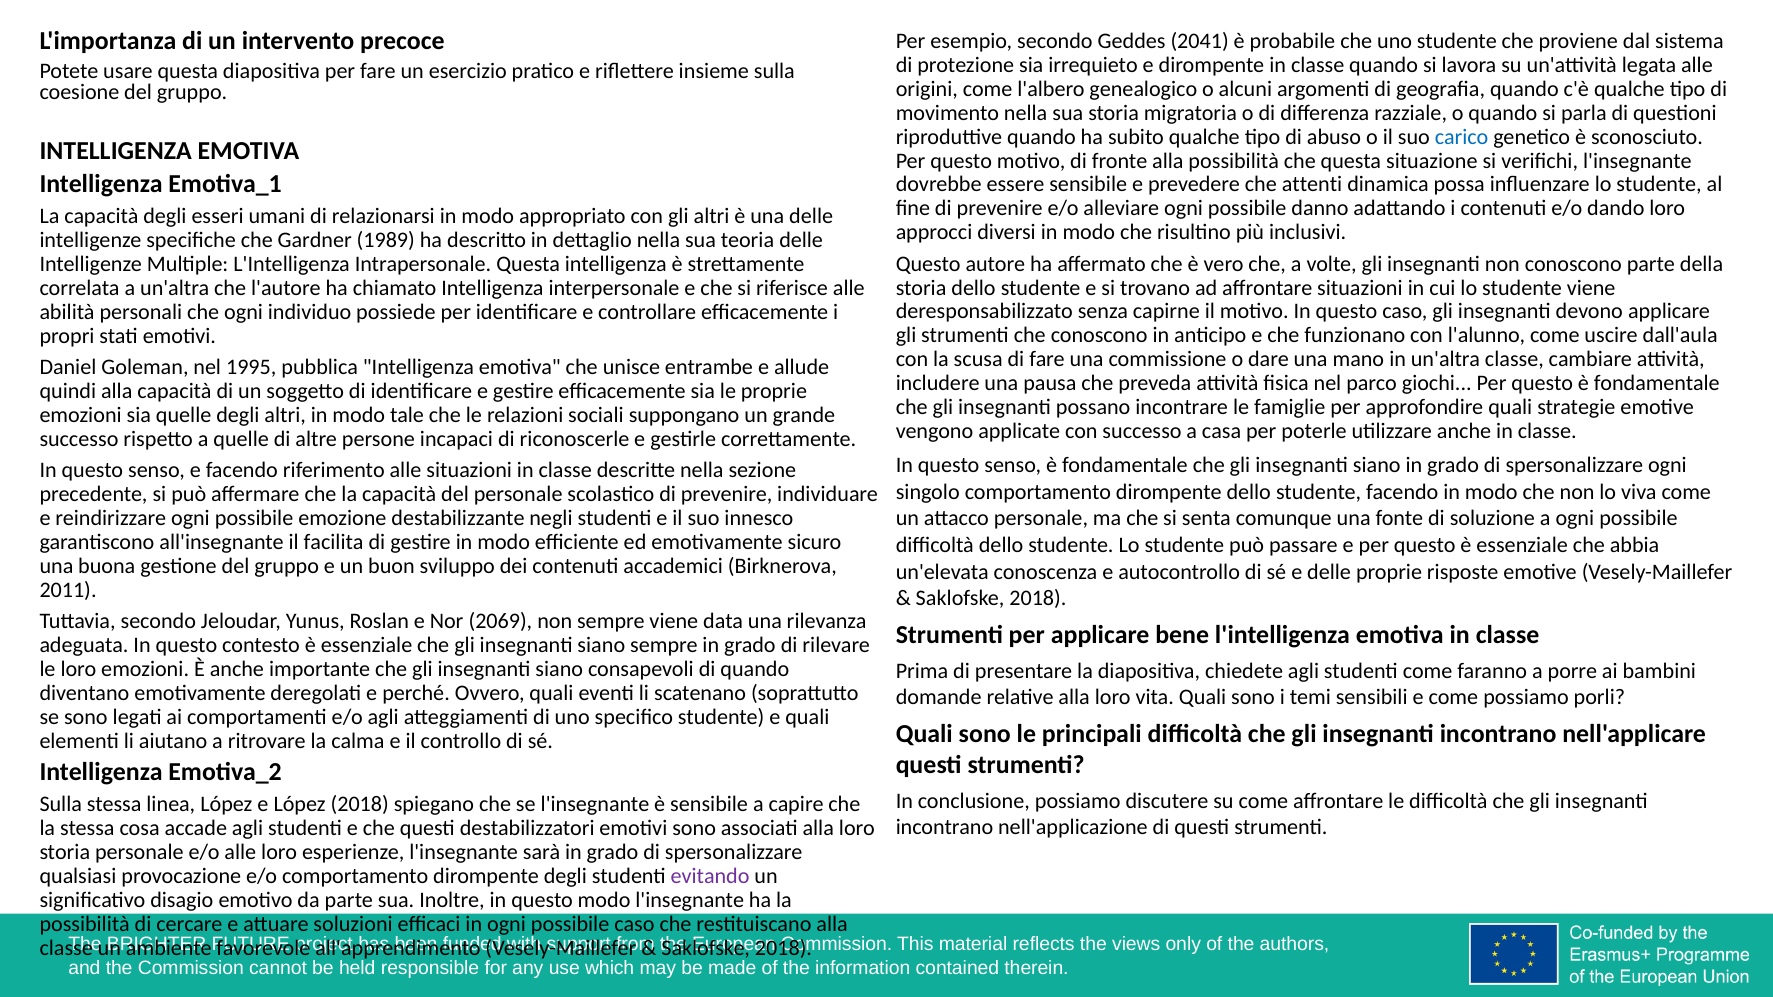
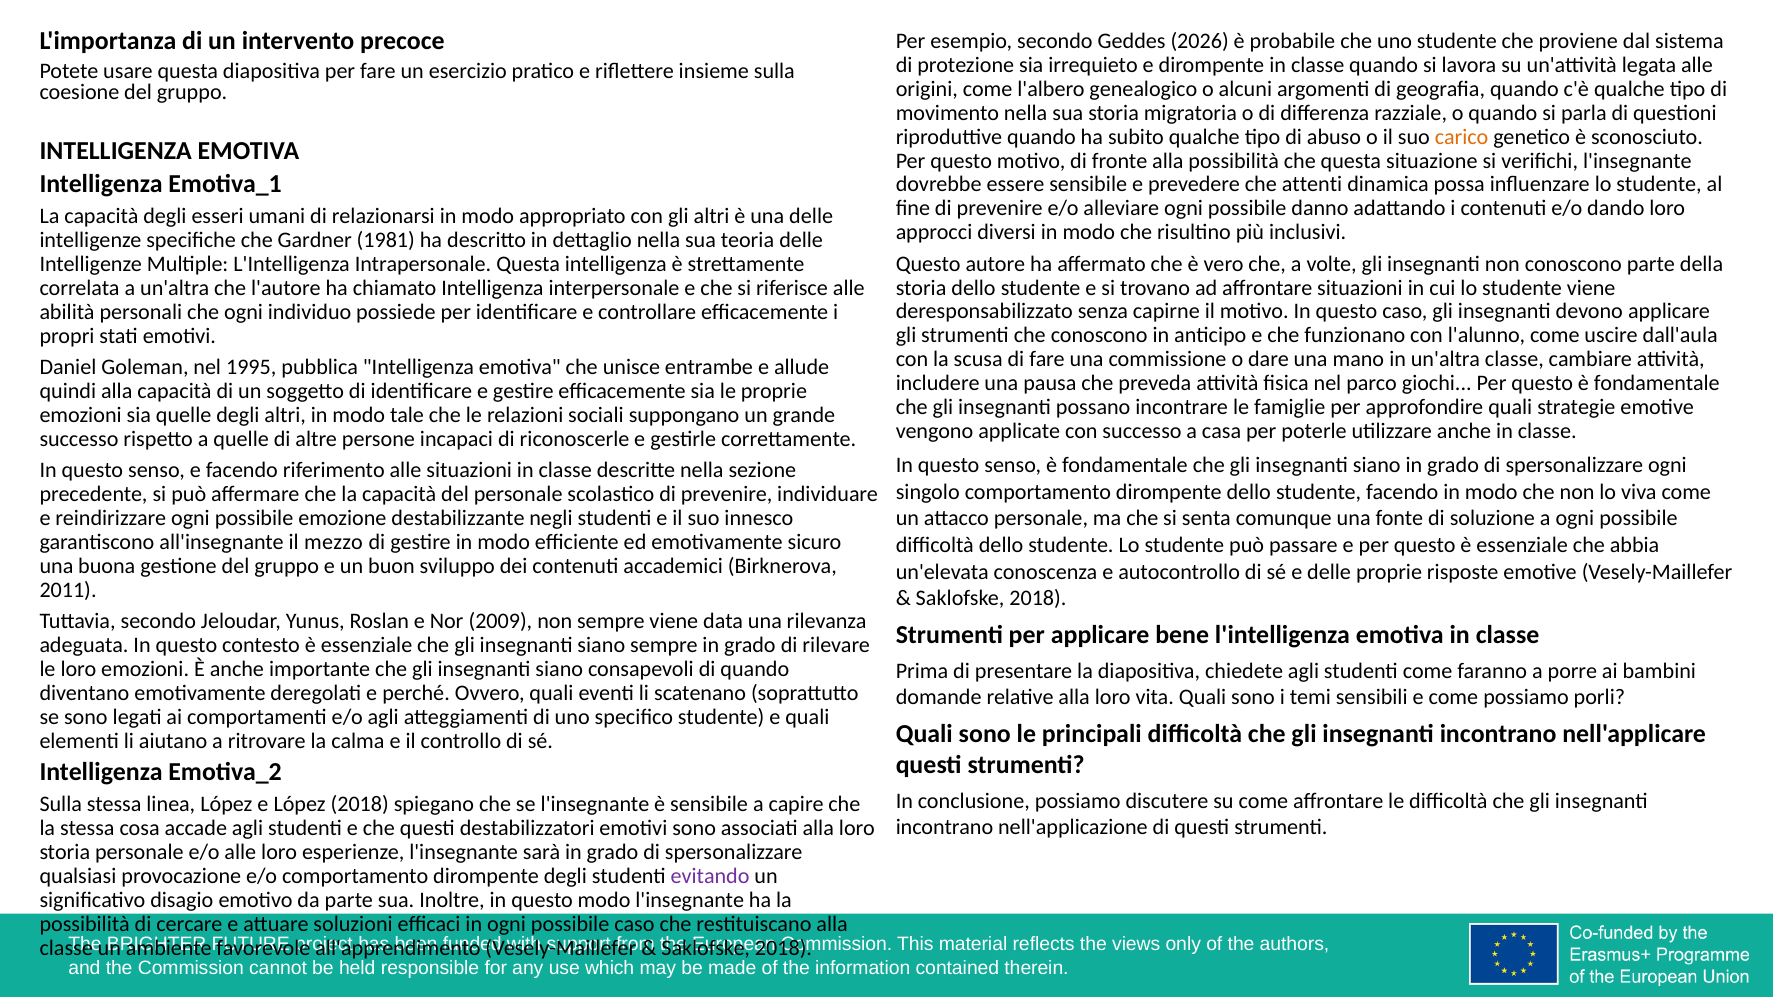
2041: 2041 -> 2026 (1200, 41)
carico colour: blue -> orange (1462, 137)
1989: 1989 -> 1981 (386, 240)
facilita: facilita -> mezzo (334, 542)
2069: 2069 -> 2009 (500, 621)
